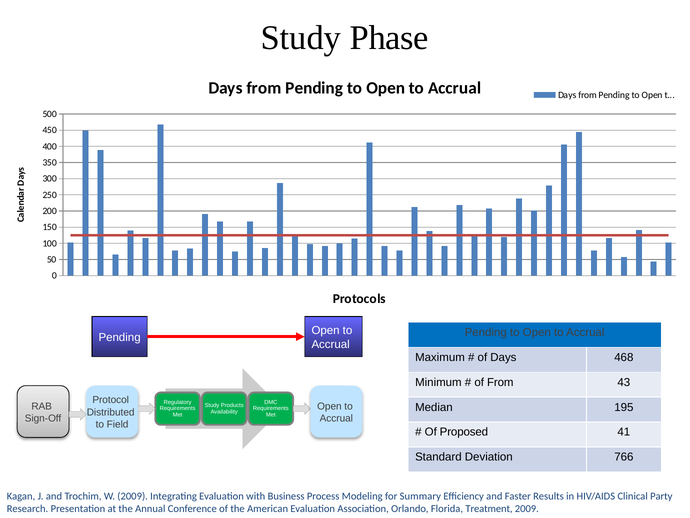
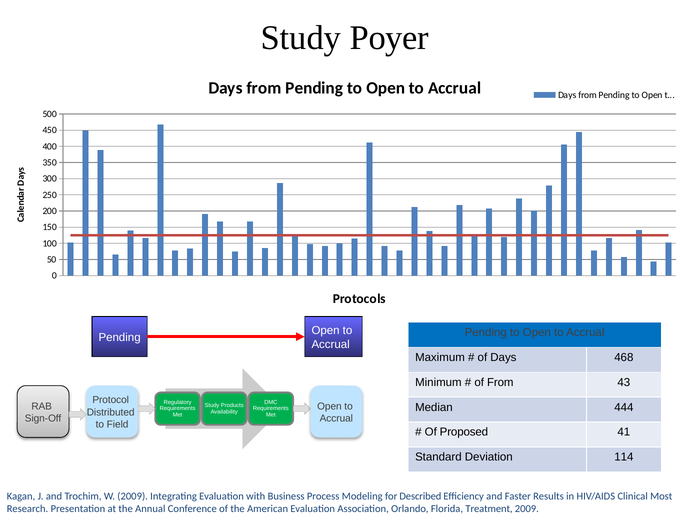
Phase: Phase -> Poyer (389, 38)
195: 195 -> 444 (624, 407)
766: 766 -> 114 (624, 457)
Summary: Summary -> Described (420, 496)
Party: Party -> Most (661, 496)
